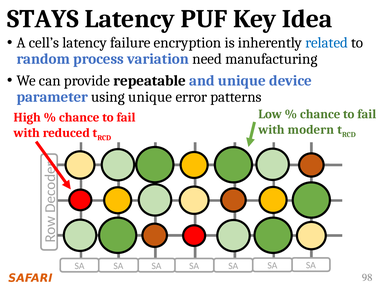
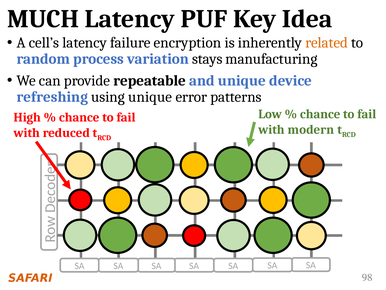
STAYS: STAYS -> MUCH (43, 19)
related colour: blue -> orange (327, 43)
need: need -> stays (207, 59)
parameter: parameter -> refreshing (52, 97)
